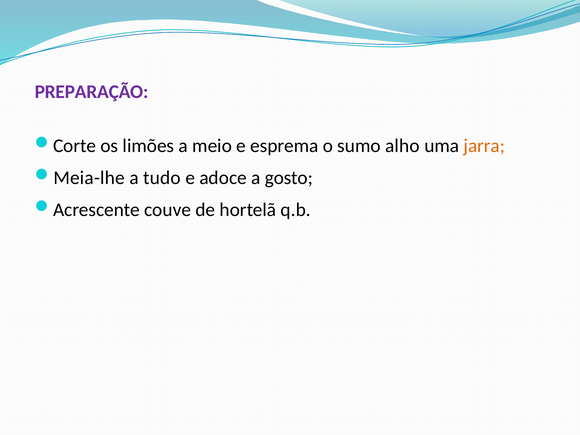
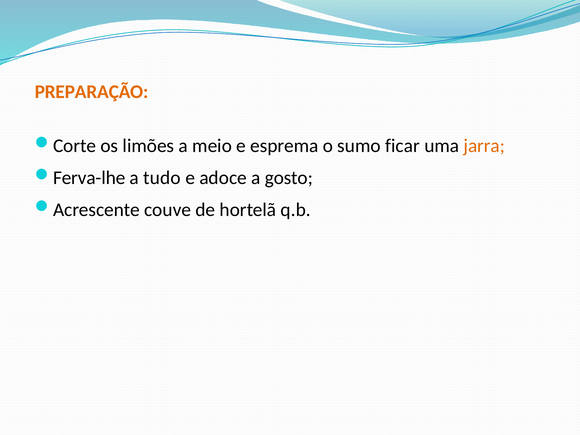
PREPARAÇÃO colour: purple -> orange (92, 92)
alho: alho -> ficar (403, 146)
Meia-lhe: Meia-lhe -> Ferva-lhe (89, 178)
